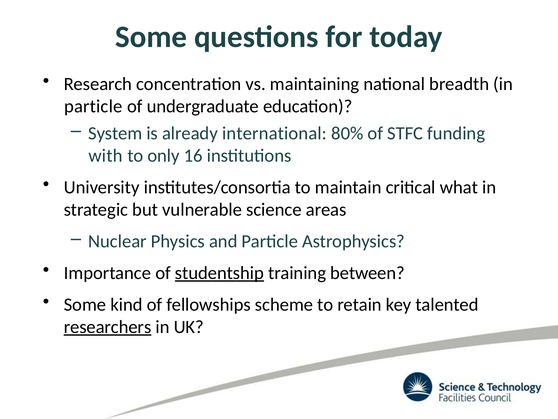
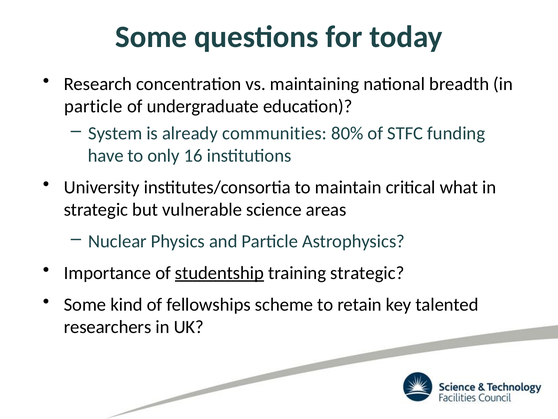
international: international -> communities (274, 133)
with: with -> have (106, 156)
training between: between -> strategic (367, 273)
researchers underline: present -> none (108, 327)
